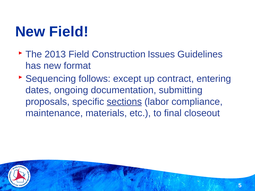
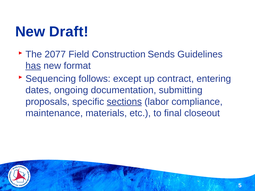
New Field: Field -> Draft (69, 32)
2013: 2013 -> 2077 (55, 54)
Issues: Issues -> Sends (161, 54)
has underline: none -> present (33, 66)
